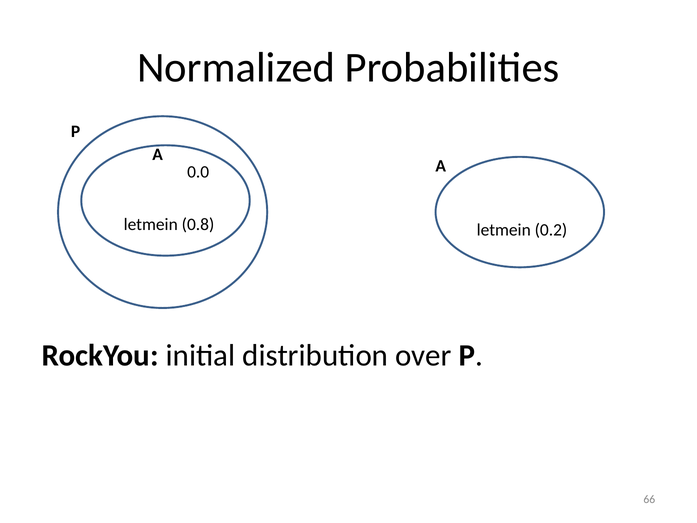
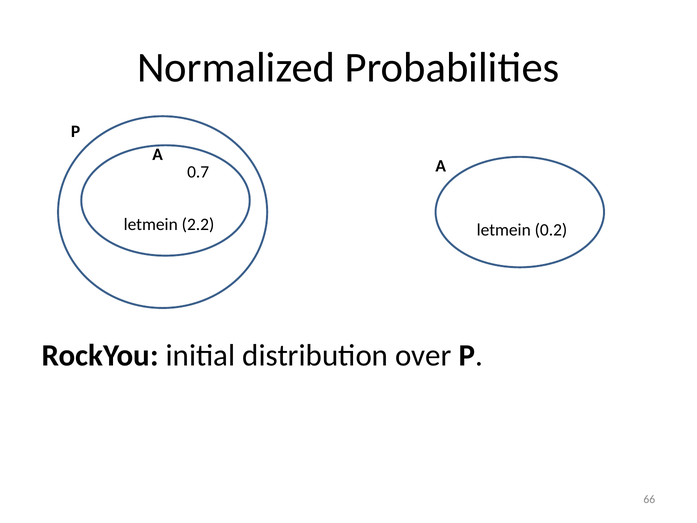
0.0: 0.0 -> 0.7 (198, 172)
0.8: 0.8 -> 2.2 (198, 224)
